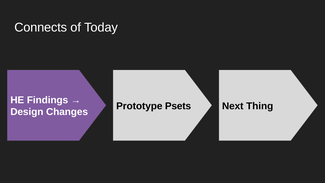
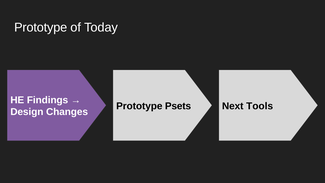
Connects: Connects -> Prototype (41, 28)
Thing: Thing -> Tools (260, 106)
